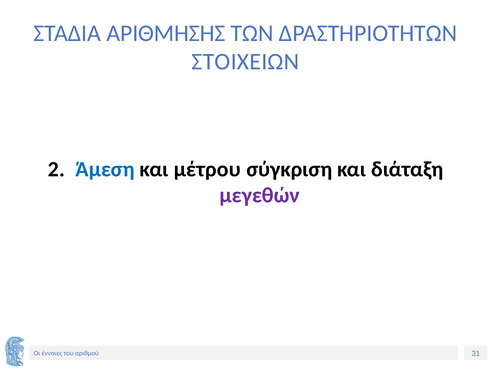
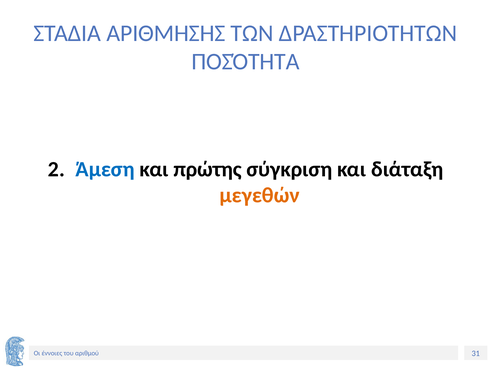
ΣΤΟΙΧΕΙΩΝ: ΣΤΟΙΧΕΙΩΝ -> ΠΟΣΌΤΗΤΑ (246, 62)
μέτρου: μέτρου -> πρώτης (208, 169)
μεγεθών colour: purple -> orange (260, 196)
